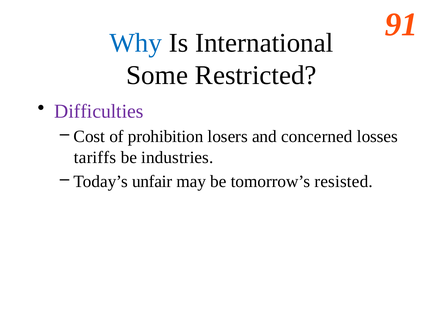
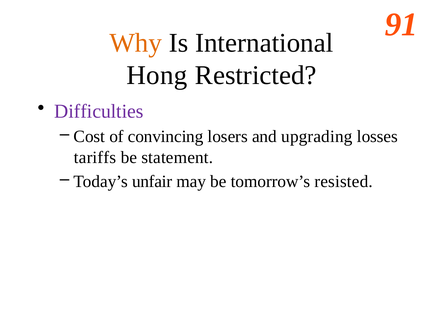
Why colour: blue -> orange (136, 43)
Some: Some -> Hong (157, 75)
prohibition: prohibition -> convincing (166, 137)
concerned: concerned -> upgrading (317, 137)
industries: industries -> statement (177, 157)
